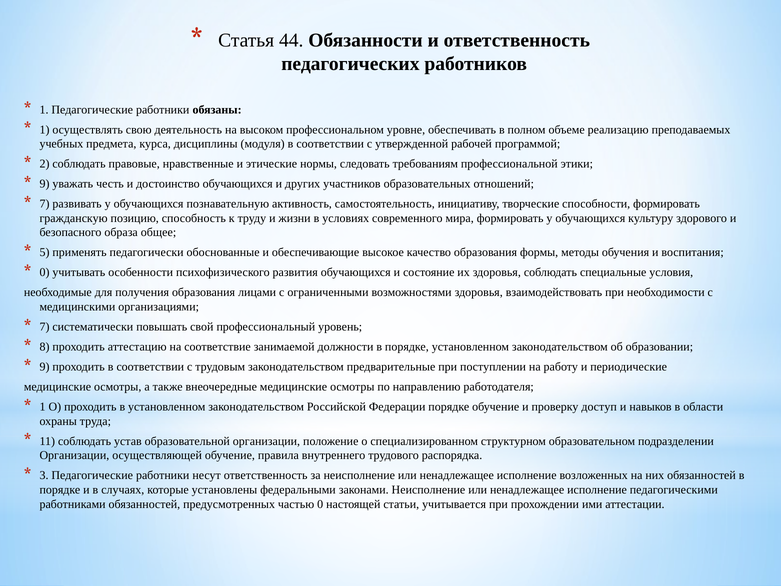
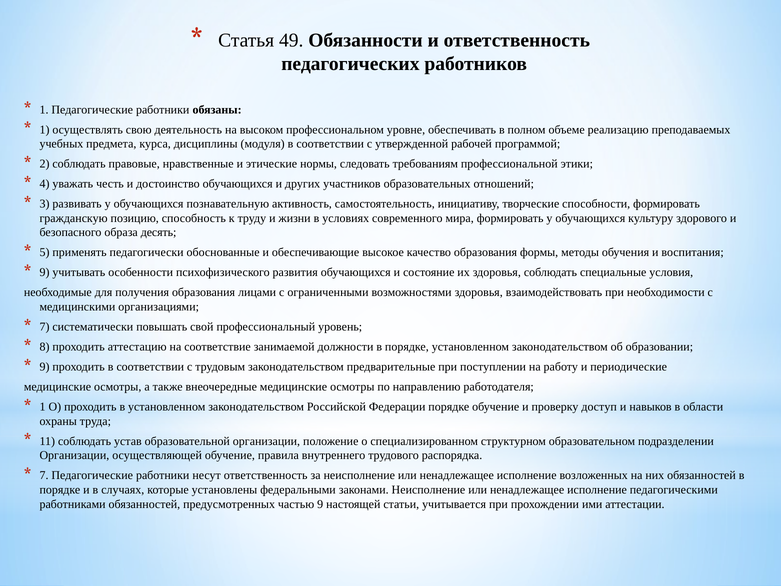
44: 44 -> 49 (291, 40)
9: 9 -> 4 (45, 184)
7: 7 -> 3 (45, 204)
общее: общее -> десять (159, 232)
0: 0 -> 9 (45, 272)
3: 3 -> 7 (44, 475)
частью 0: 0 -> 9 (320, 504)
